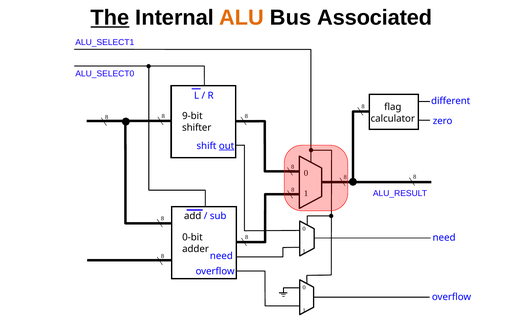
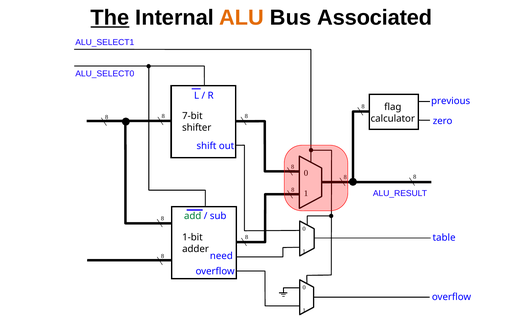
different: different -> previous (451, 101)
9-bit: 9-bit -> 7-bit (192, 116)
out underline: present -> none (227, 146)
add colour: black -> green (193, 216)
0-bit: 0-bit -> 1-bit (192, 237)
need: need -> table (444, 238)
